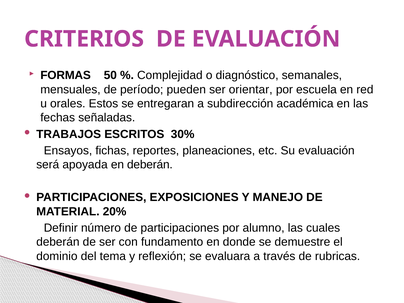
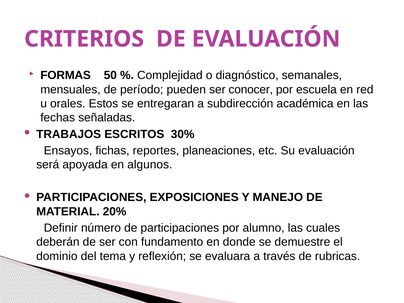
orientar: orientar -> conocer (251, 89)
en deberán: deberán -> algunos (150, 165)
